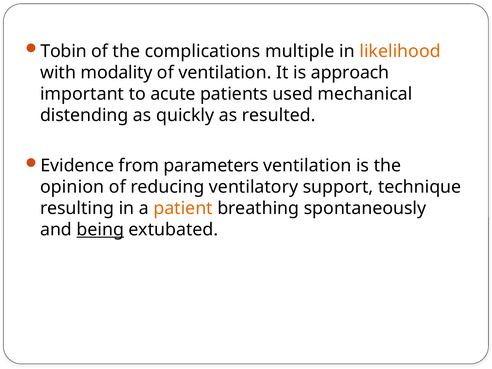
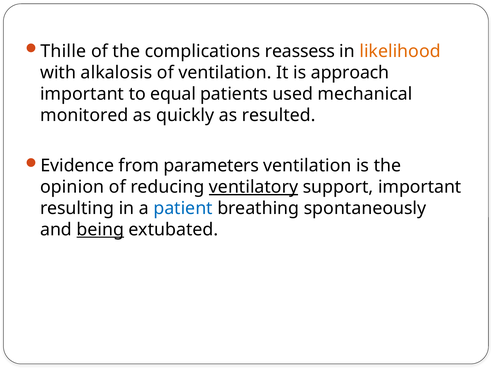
Tobin: Tobin -> Thille (63, 51)
multiple: multiple -> reassess (300, 51)
modality: modality -> alkalosis (116, 73)
acute: acute -> equal (173, 94)
distending: distending -> monitored (84, 115)
ventilatory underline: none -> present (254, 187)
support technique: technique -> important (420, 187)
patient colour: orange -> blue (183, 208)
